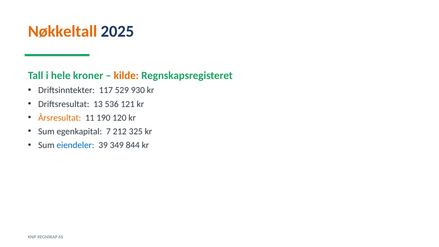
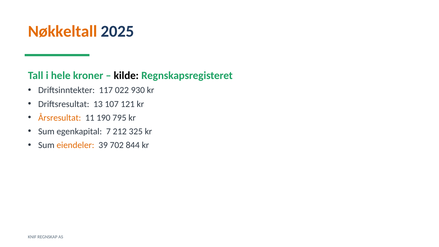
kilde colour: orange -> black (126, 76)
529: 529 -> 022 (122, 90)
536: 536 -> 107 (112, 104)
120: 120 -> 795 (119, 118)
eiendeler colour: blue -> orange (75, 145)
349: 349 -> 702 (117, 145)
